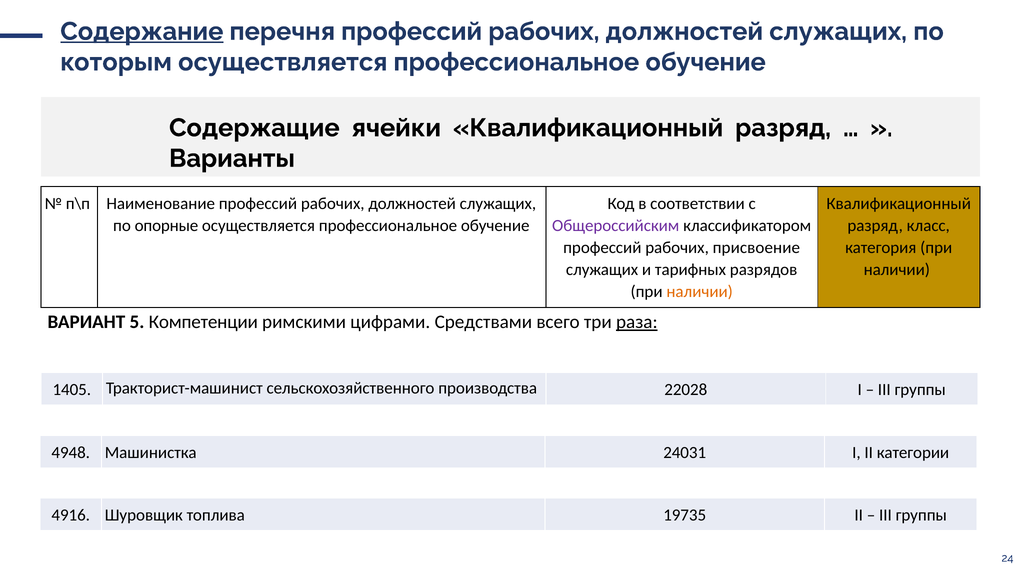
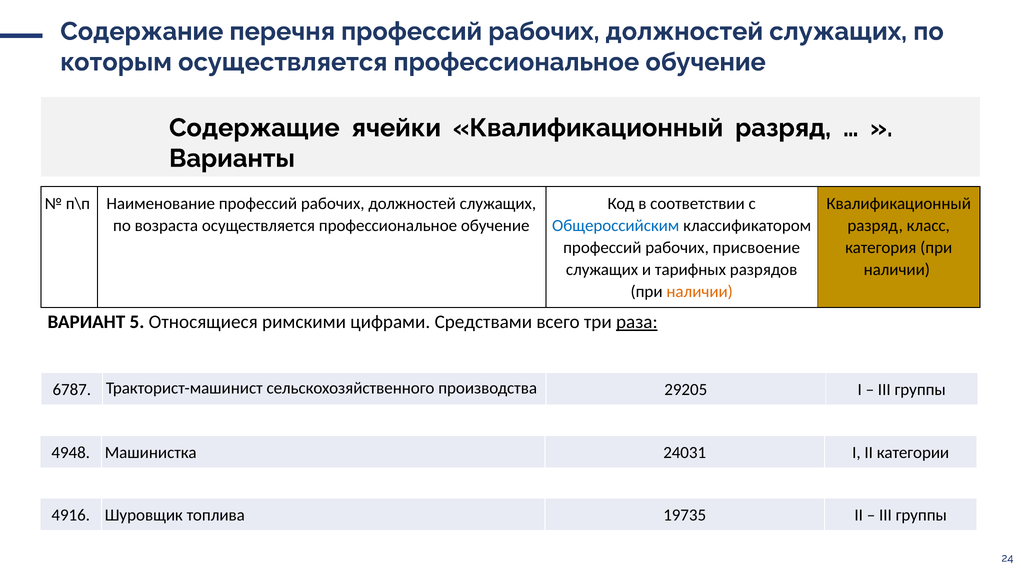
Содержание underline: present -> none (142, 31)
опорные: опорные -> возраста (166, 226)
Общероссийским colour: purple -> blue (616, 226)
Компетенции: Компетенции -> Относящиеся (203, 322)
1405: 1405 -> 6787 (72, 390)
22028: 22028 -> 29205 (686, 390)
